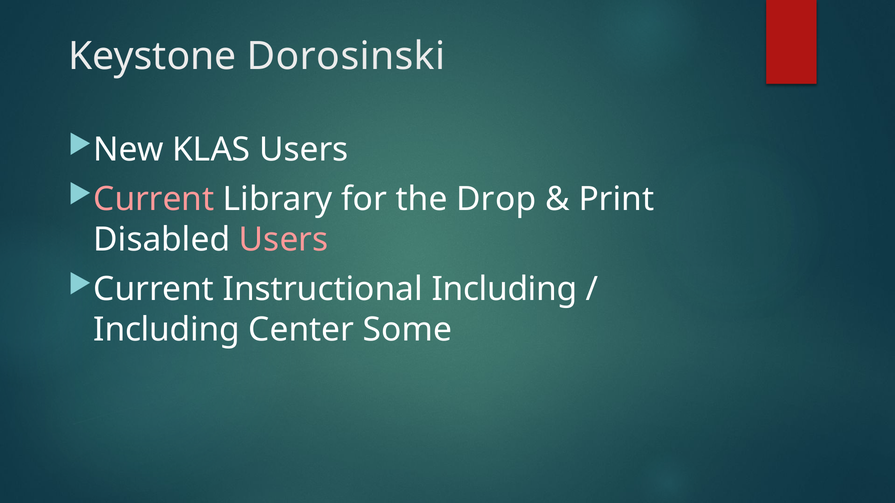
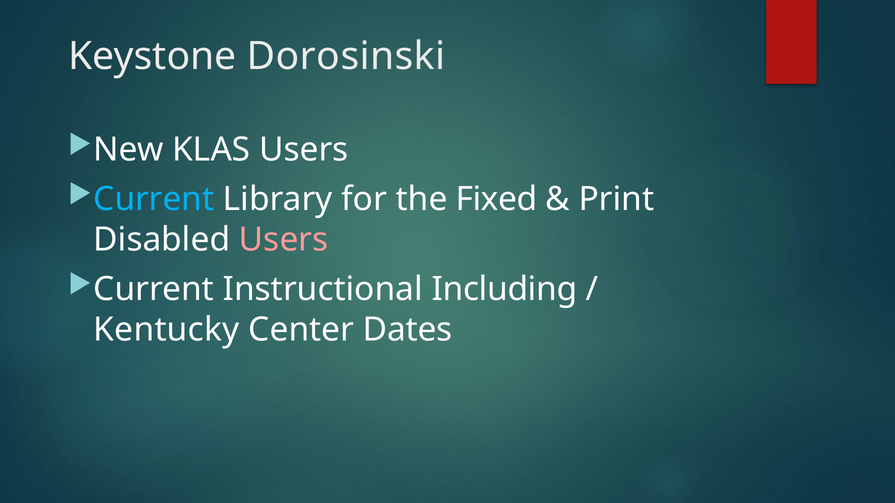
Current colour: pink -> light blue (154, 200)
Drop: Drop -> Fixed (497, 200)
Including: Including -> Kentucky (166, 330)
Some: Some -> Dates (408, 330)
